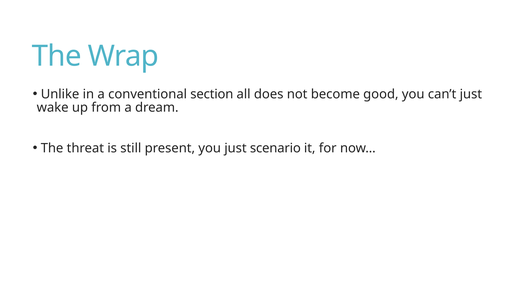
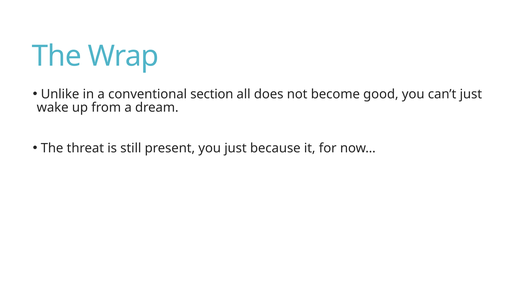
scenario: scenario -> because (275, 148)
